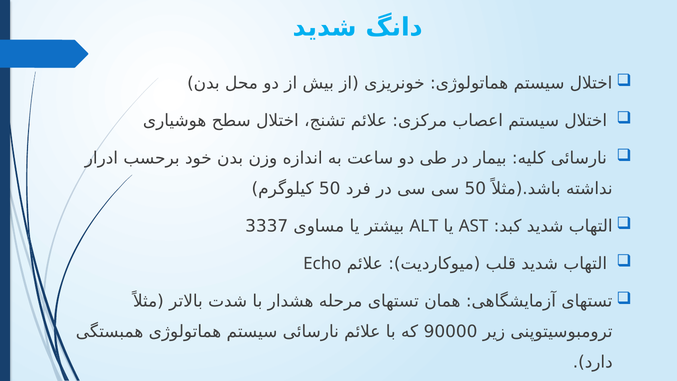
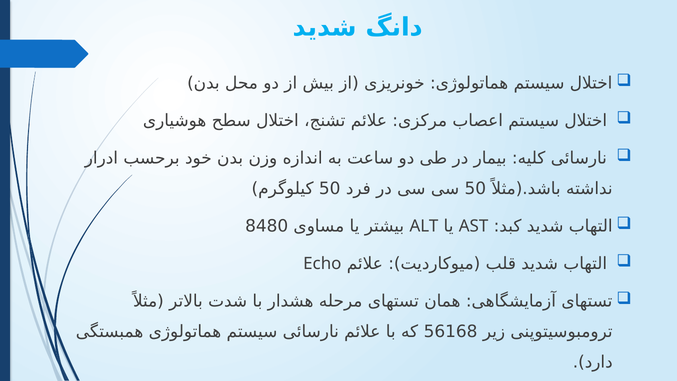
3337: 3337 -> 8480 (267, 226)
90000: 90000 -> 56168 (451, 332)
